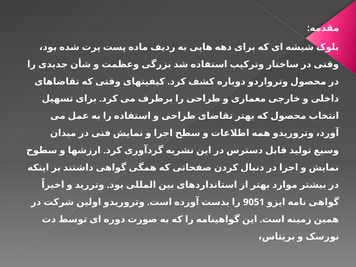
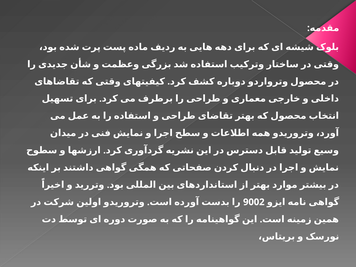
9051: 9051 -> 9002 (254, 202)
